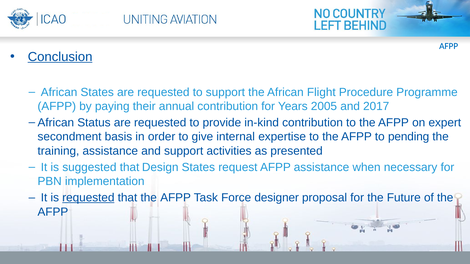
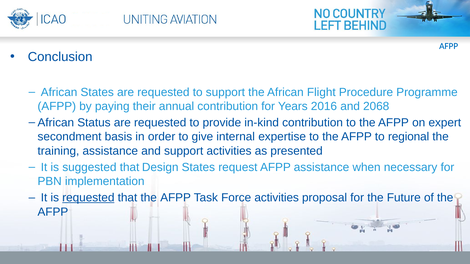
Conclusion underline: present -> none (60, 57)
2005: 2005 -> 2016 (324, 106)
2017: 2017 -> 2068 (376, 106)
pending: pending -> regional (409, 137)
Force designer: designer -> activities (277, 198)
